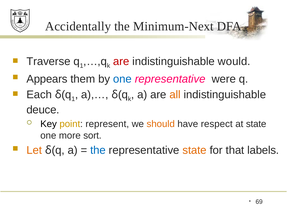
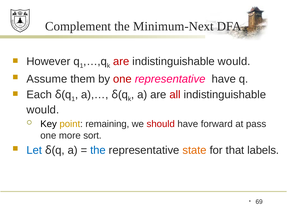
Accidentally: Accidentally -> Complement (78, 26)
Traverse: Traverse -> However (48, 62)
Appears: Appears -> Assume (47, 79)
one colour: blue -> red (122, 79)
representative were: were -> have (224, 79)
all colour: orange -> red (175, 95)
deuce: deuce -> would (43, 110)
represent: represent -> remaining (107, 124)
should colour: orange -> red (161, 124)
respect: respect -> forward (217, 124)
at state: state -> pass (256, 124)
Let colour: orange -> blue (34, 150)
